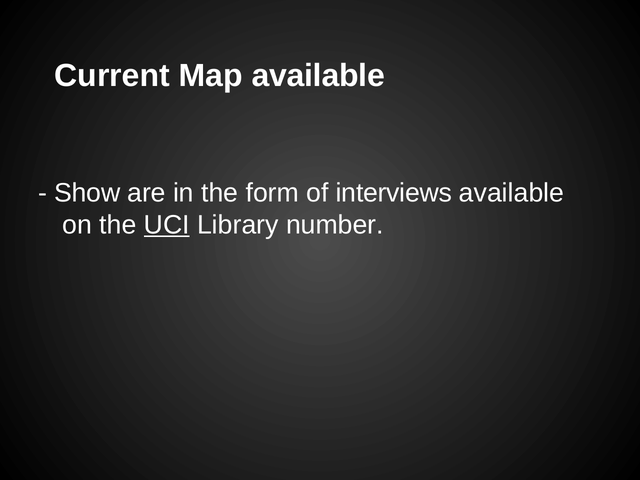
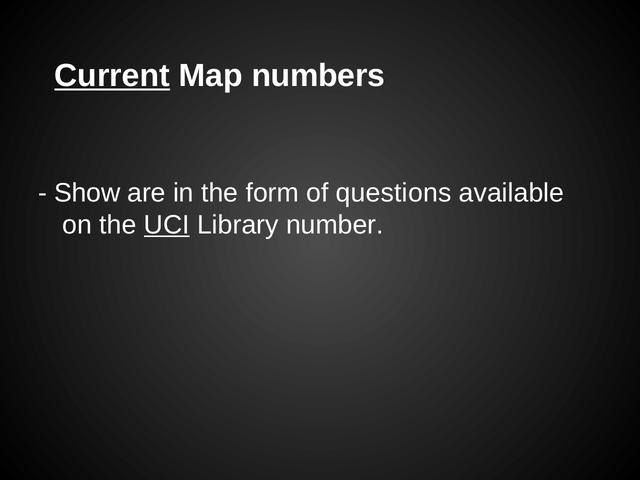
Current underline: none -> present (112, 76)
Map available: available -> numbers (318, 76)
interviews: interviews -> questions (394, 193)
